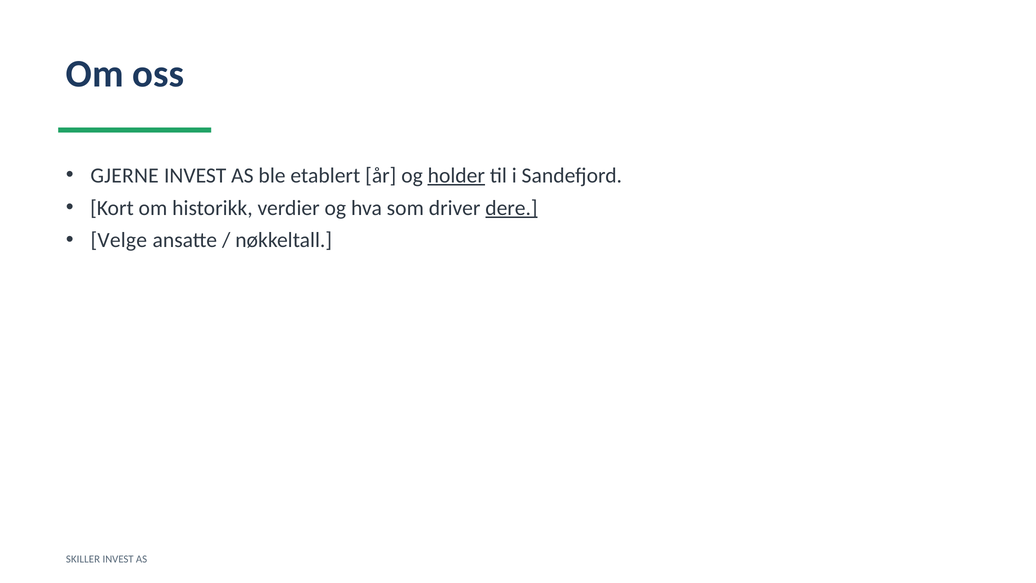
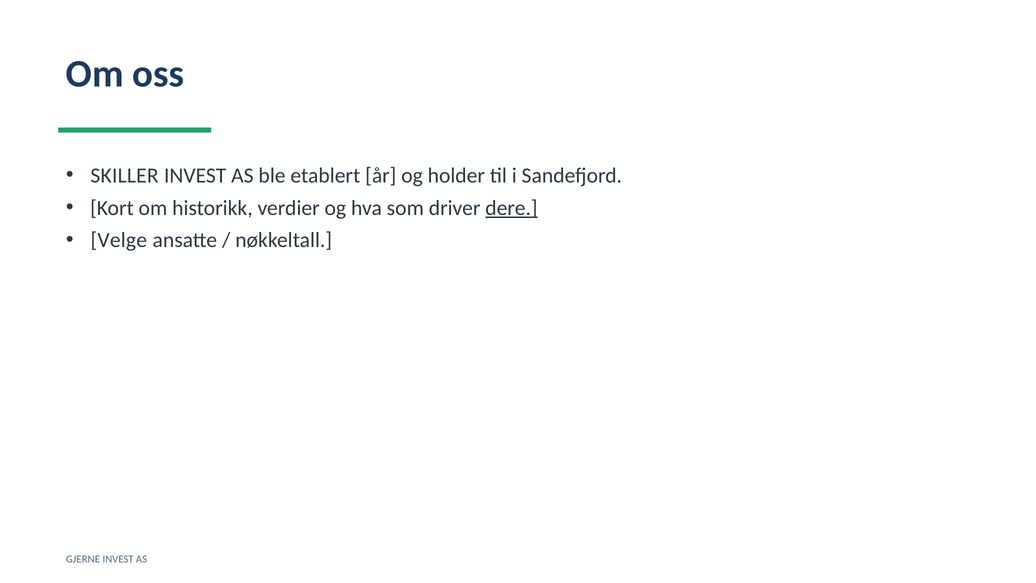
GJERNE: GJERNE -> SKILLER (125, 175)
holder underline: present -> none (456, 175)
SKILLER: SKILLER -> GJERNE (83, 559)
